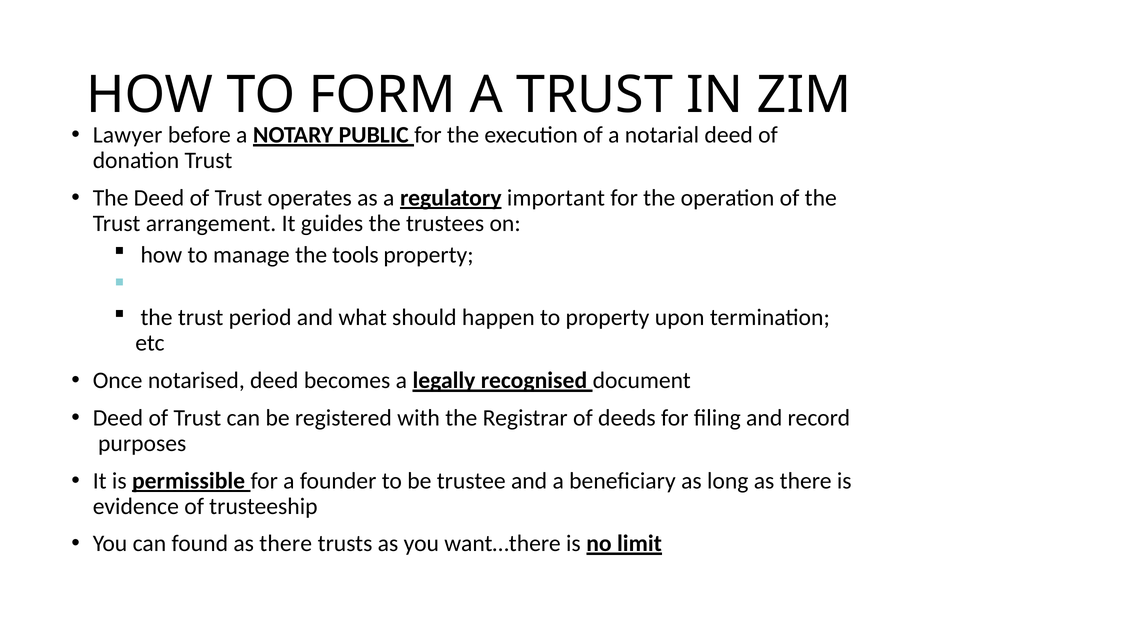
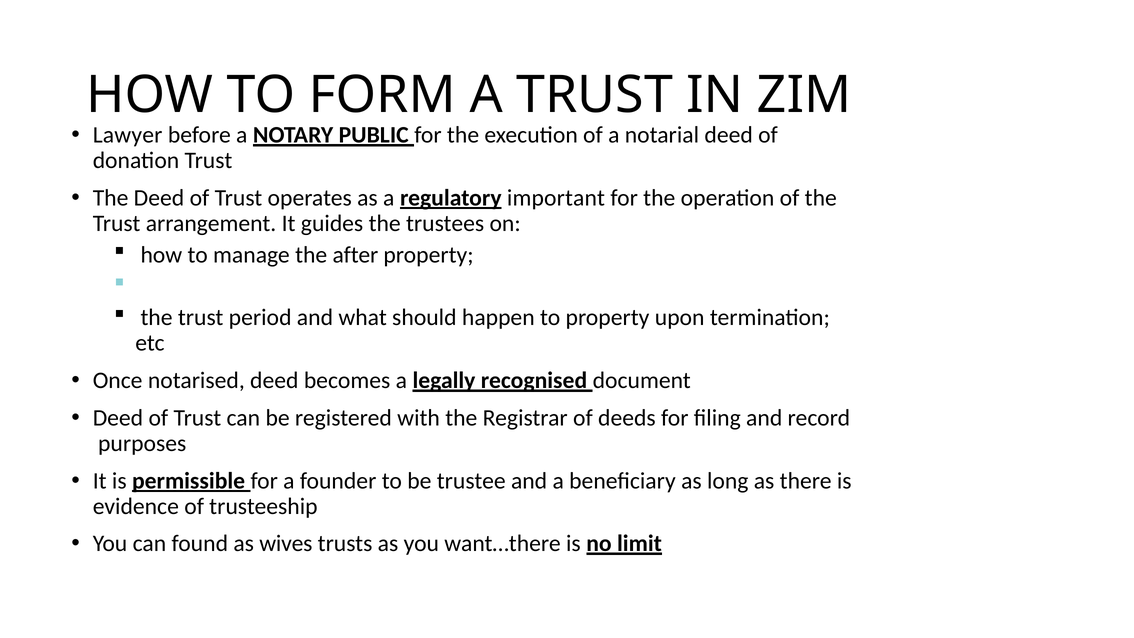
tools: tools -> after (355, 255)
found as there: there -> wives (286, 543)
